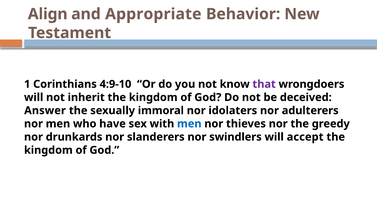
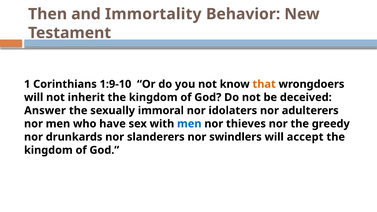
Align: Align -> Then (48, 14)
Appropriate: Appropriate -> Immortality (153, 14)
4:9-10: 4:9-10 -> 1:9-10 (115, 84)
that colour: purple -> orange (264, 84)
